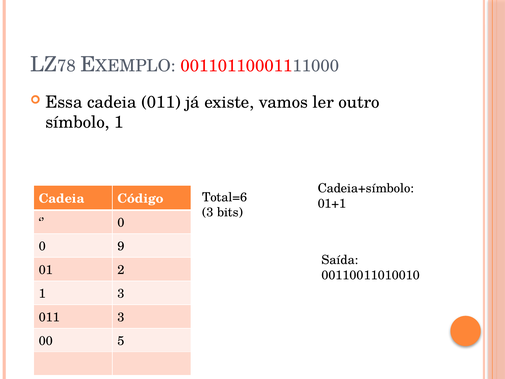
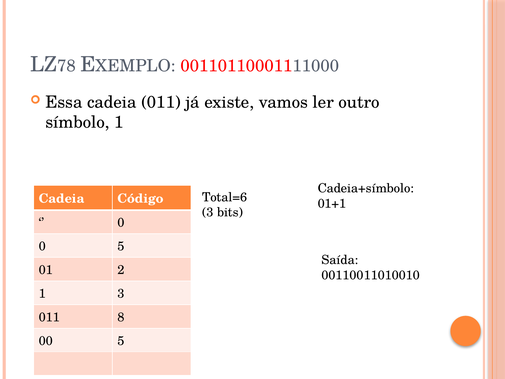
0 9: 9 -> 5 (121, 246)
011 3: 3 -> 8 (121, 317)
